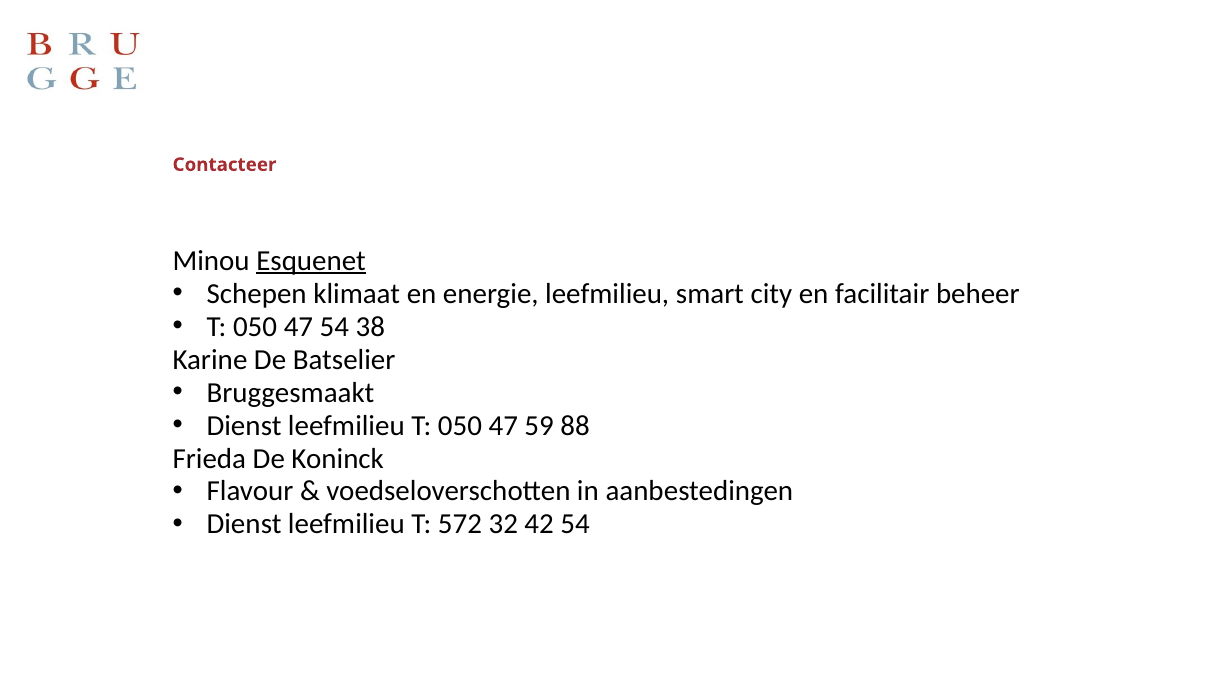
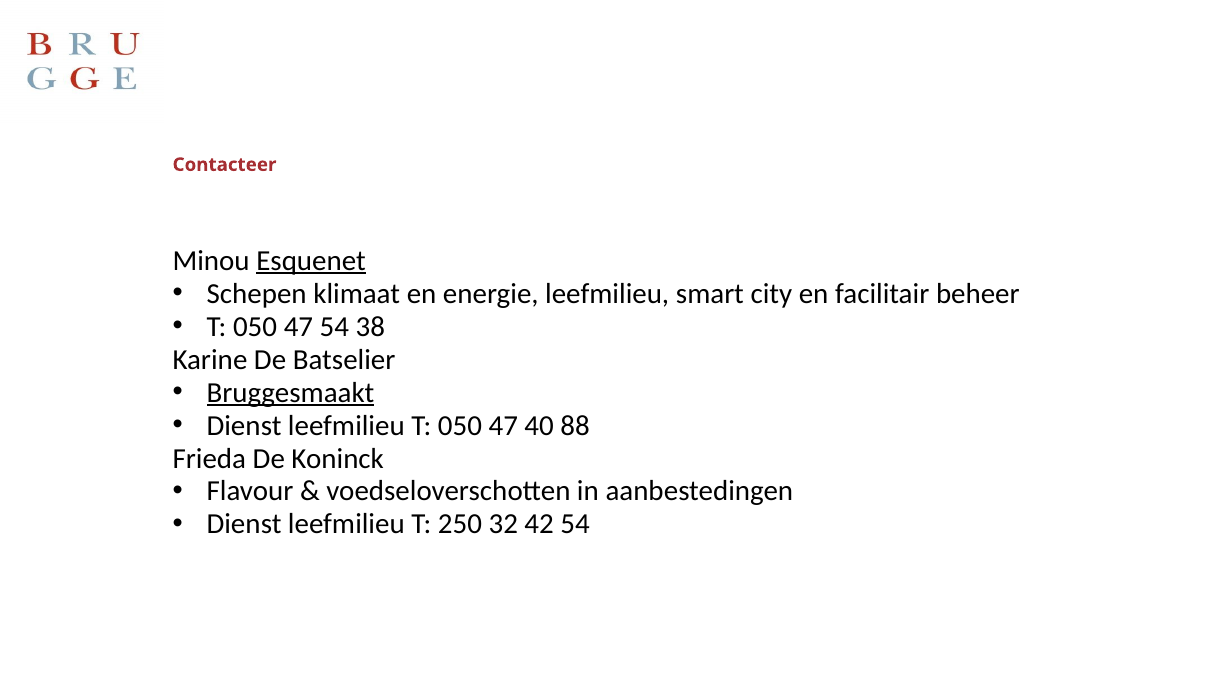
Bruggesmaakt underline: none -> present (290, 392)
59: 59 -> 40 (539, 425)
572: 572 -> 250 (460, 524)
